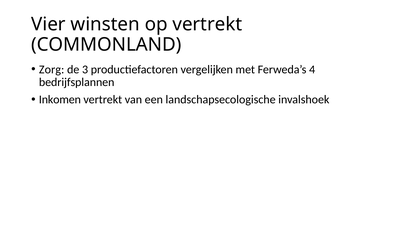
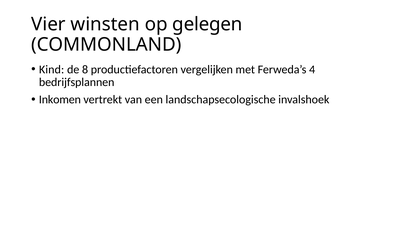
op vertrekt: vertrekt -> gelegen (207, 24)
Zorg: Zorg -> Kind (52, 69)
3: 3 -> 8 (85, 69)
